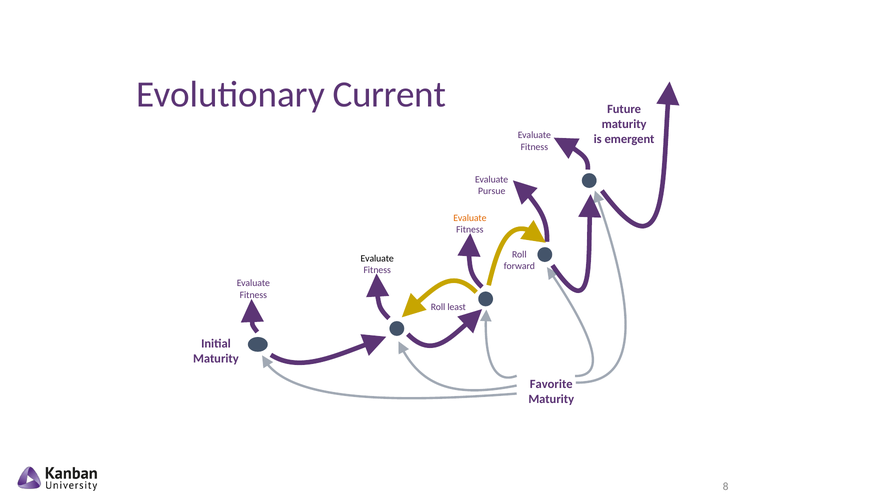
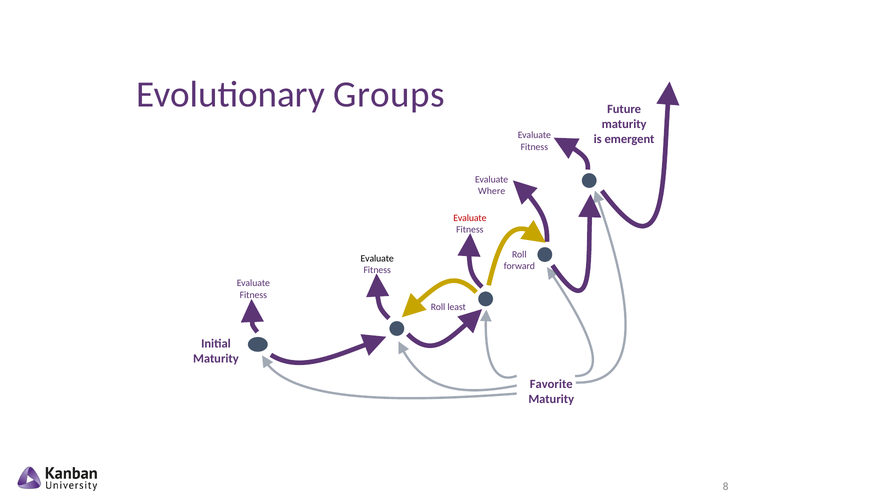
Current: Current -> Groups (389, 95)
Pursue: Pursue -> Where (492, 191)
Evaluate colour: orange -> red (470, 218)
